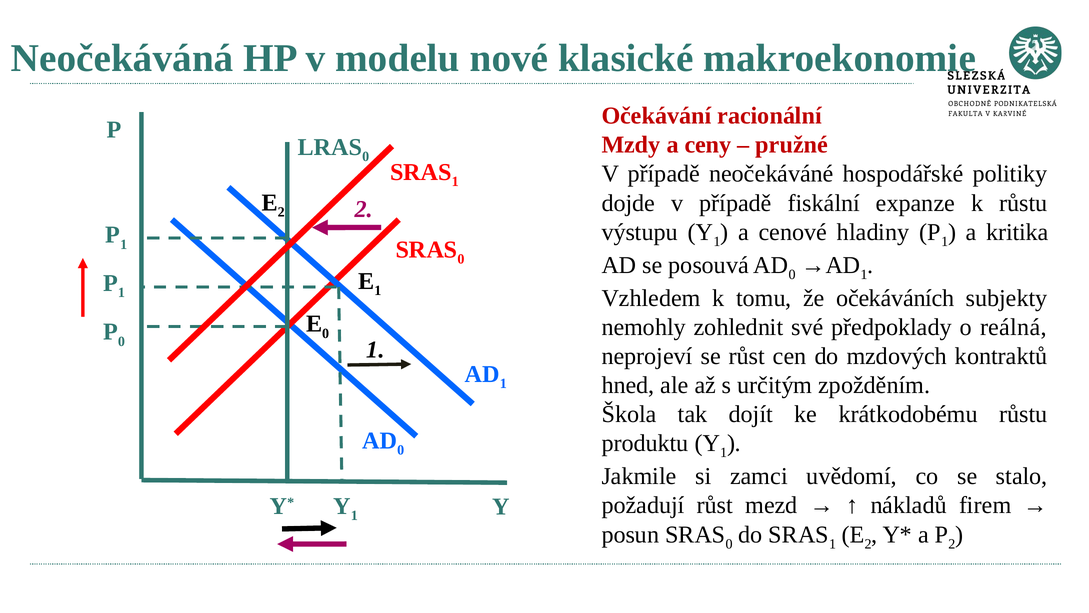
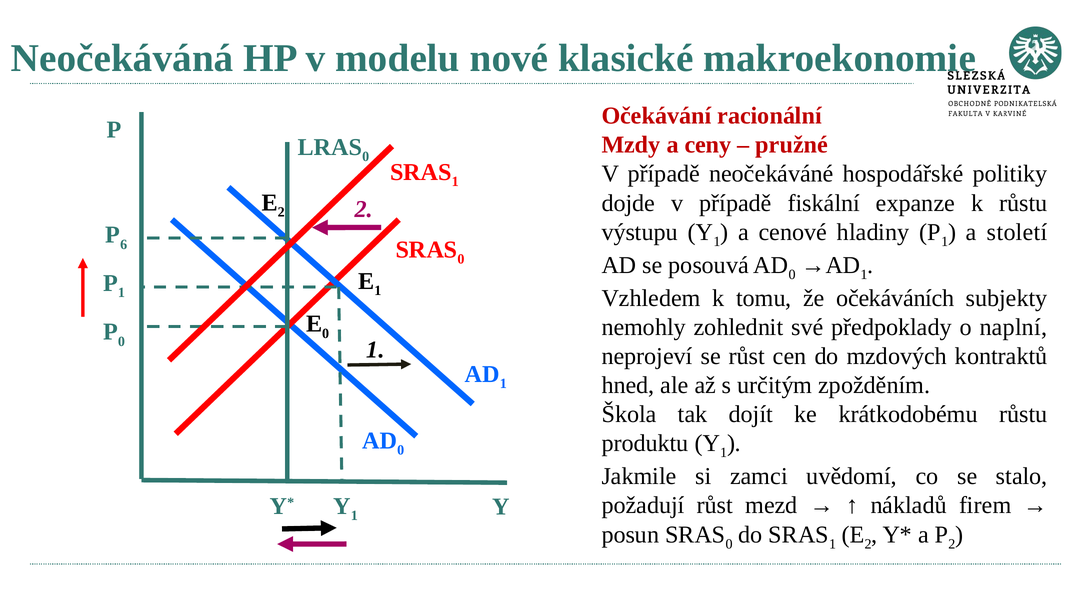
kritika: kritika -> století (1017, 232)
1: 1 -> 6 (124, 244)
reálná: reálná -> naplní (1013, 327)
